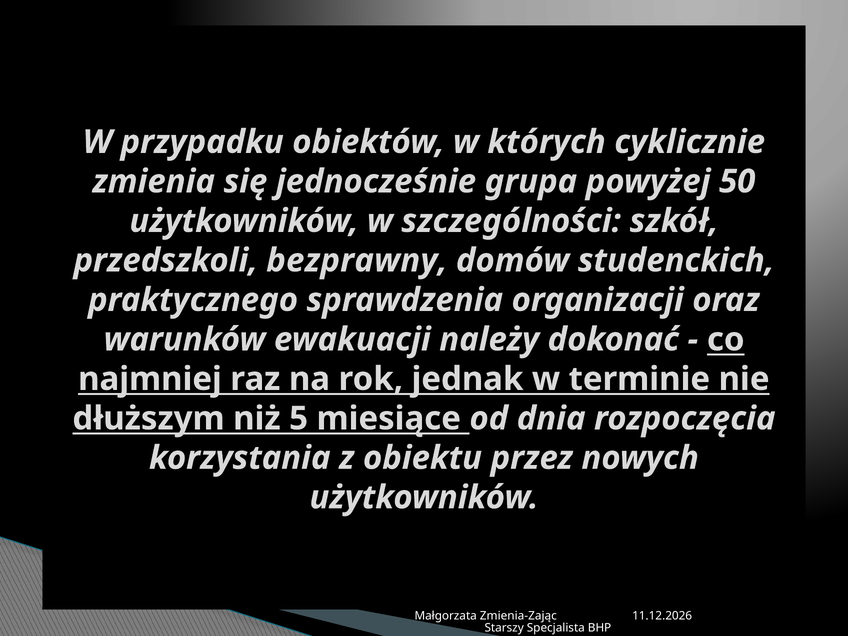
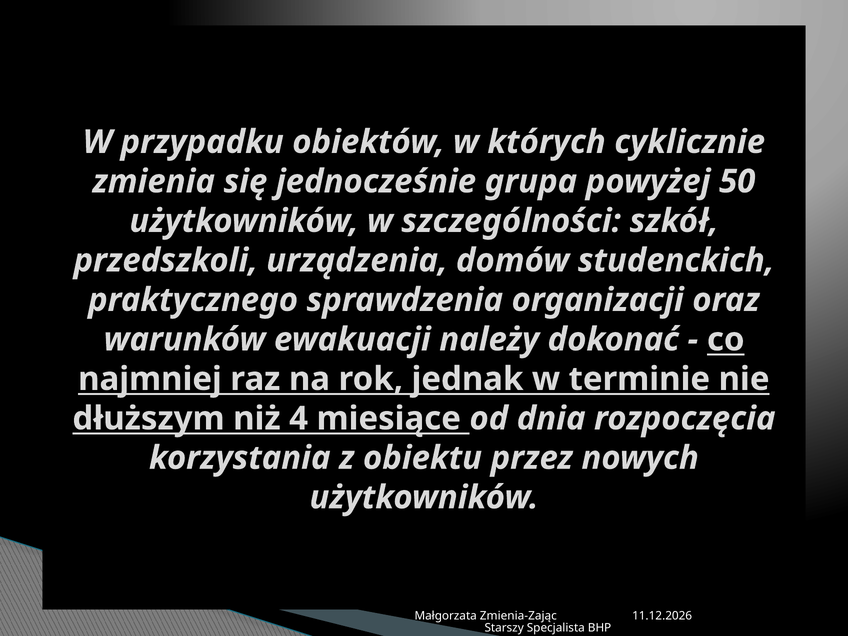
bezprawny: bezprawny -> urządzenia (357, 261)
5: 5 -> 4 (299, 418)
